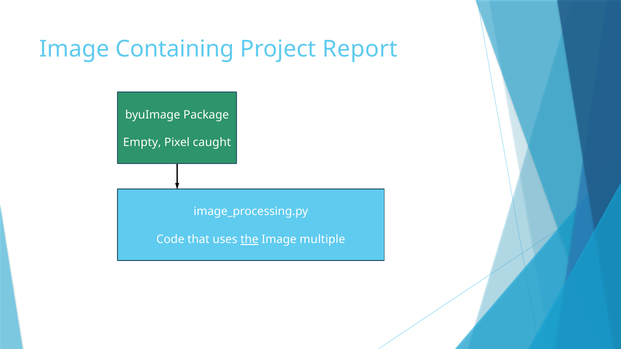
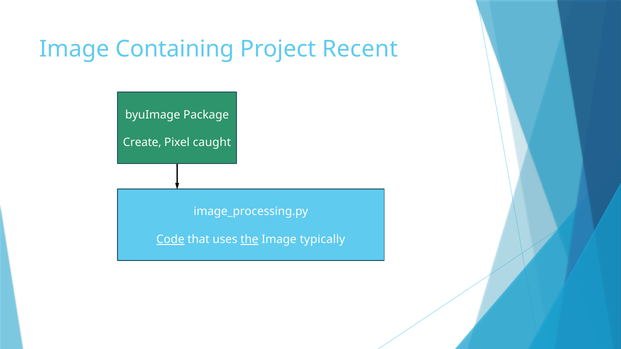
Report: Report -> Recent (360, 49)
Empty: Empty -> Create (142, 143)
Code underline: none -> present (170, 240)
multiple: multiple -> typically (322, 240)
